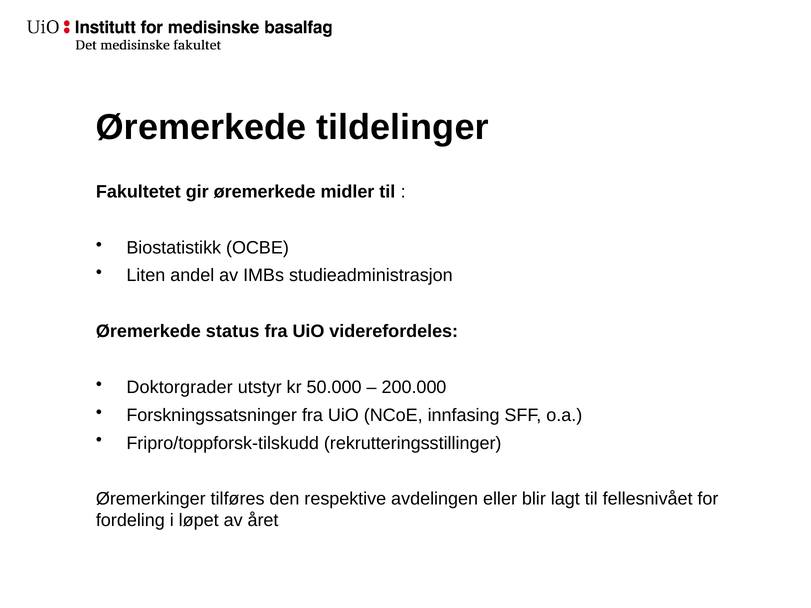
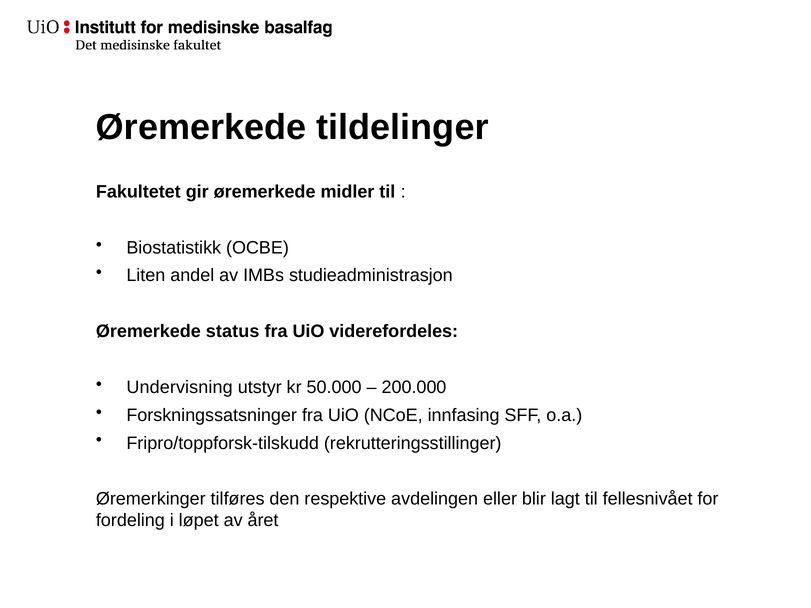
Doktorgrader: Doktorgrader -> Undervisning (180, 387)
